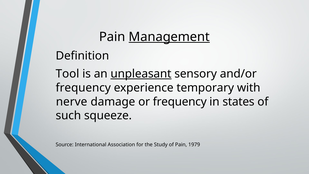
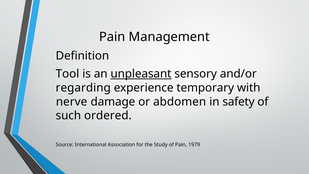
Management underline: present -> none (169, 37)
frequency: frequency -> regarding (83, 88)
or frequency: frequency -> abdomen (180, 102)
states: states -> safety (239, 102)
squeeze: squeeze -> ordered (108, 116)
